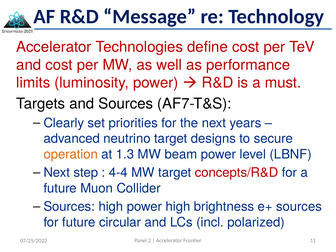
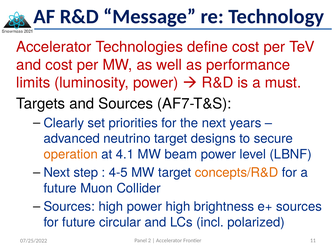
1.3: 1.3 -> 4.1 (125, 154)
4-4: 4-4 -> 4-5 (118, 173)
concepts/R&D colour: red -> orange (237, 173)
